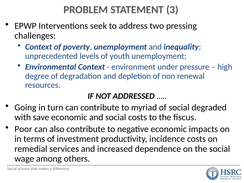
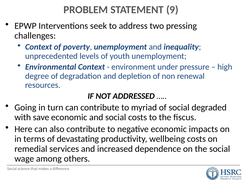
3: 3 -> 9 (172, 10)
Poor: Poor -> Here (23, 129)
investment: investment -> devastating (78, 139)
incidence: incidence -> wellbeing (167, 139)
